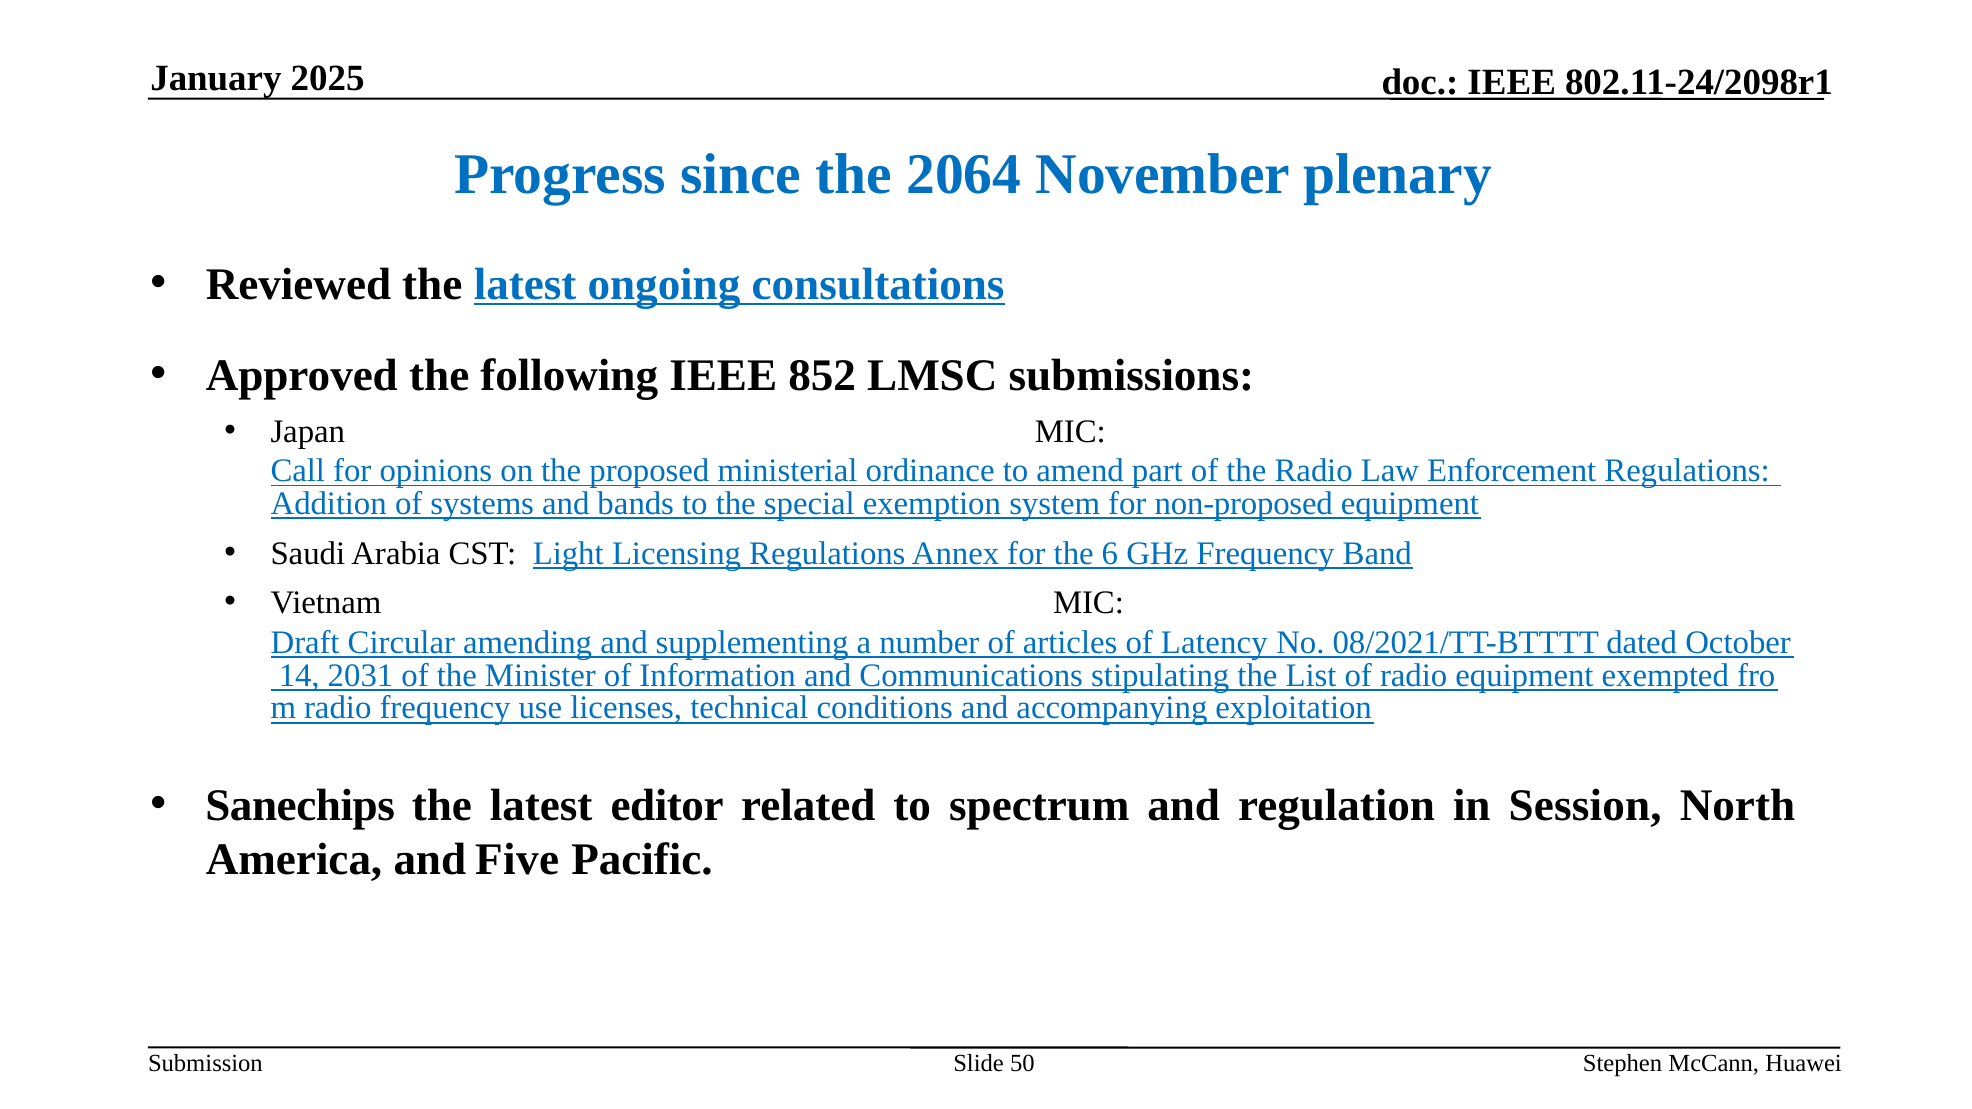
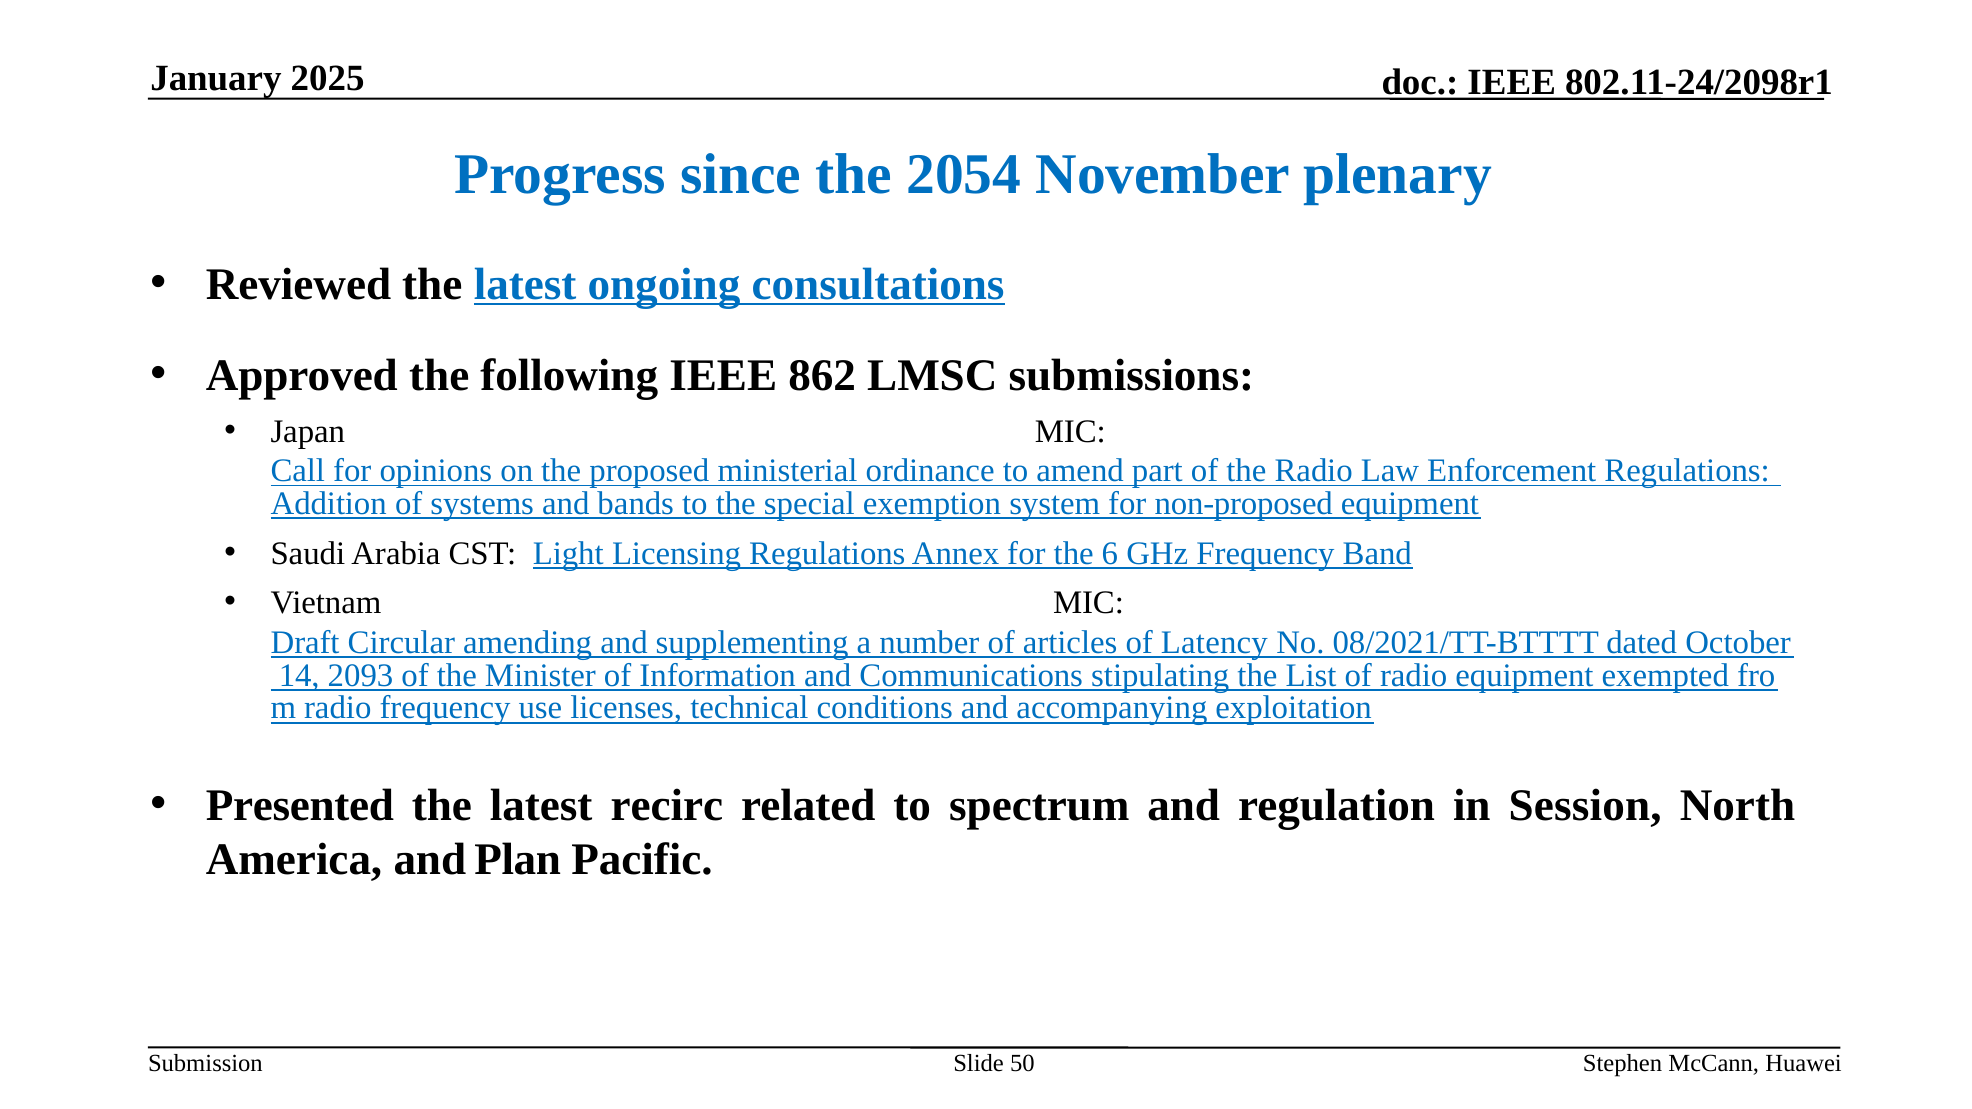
2064: 2064 -> 2054 (964, 174)
852: 852 -> 862 (822, 375)
2031: 2031 -> 2093 (361, 675)
Sanechips: Sanechips -> Presented (300, 805)
editor: editor -> recirc (667, 805)
Five: Five -> Plan (518, 859)
